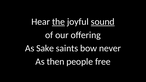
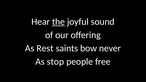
sound underline: present -> none (103, 22)
Sake: Sake -> Rest (45, 48)
then: then -> stop (55, 62)
